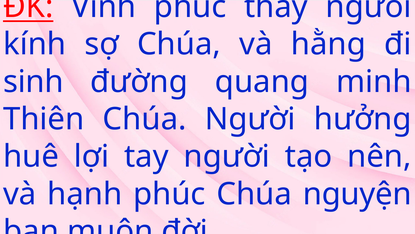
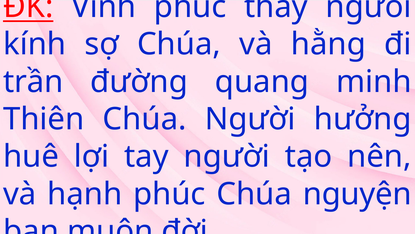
sinh: sinh -> trần (33, 82)
